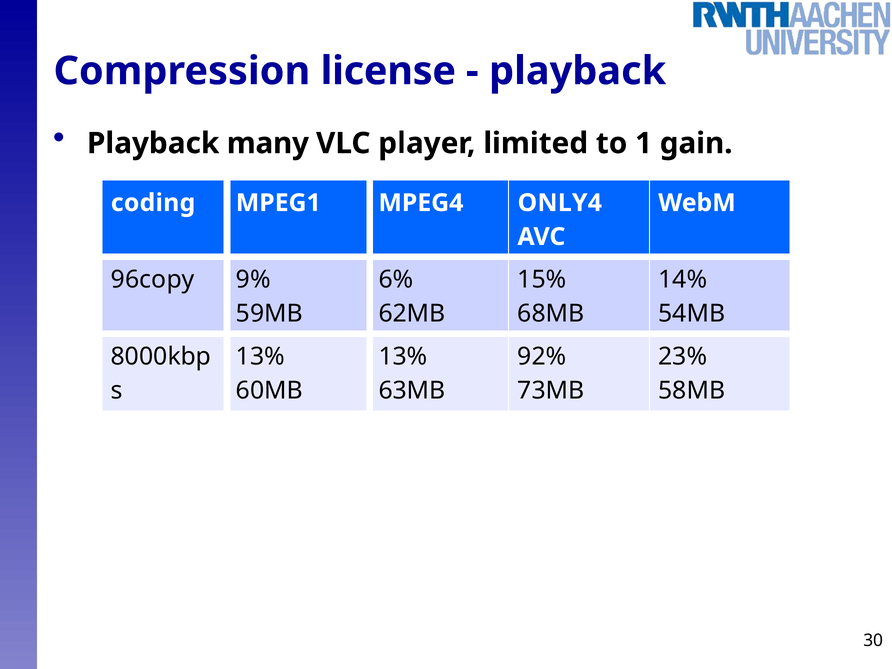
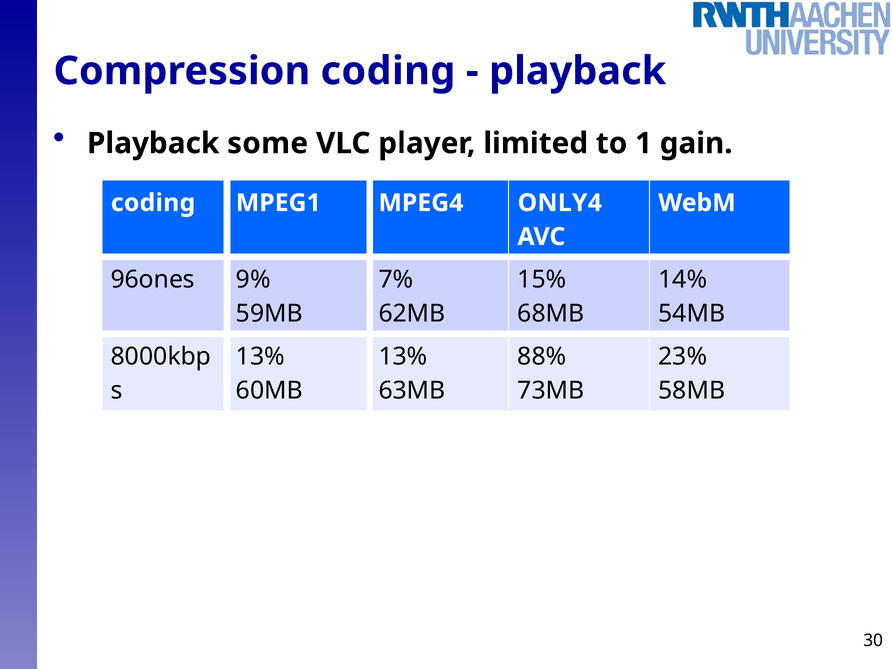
Compression license: license -> coding (388, 71)
many: many -> some (268, 143)
96copy: 96copy -> 96ones (153, 280)
6%: 6% -> 7% (396, 280)
92%: 92% -> 88% (542, 357)
